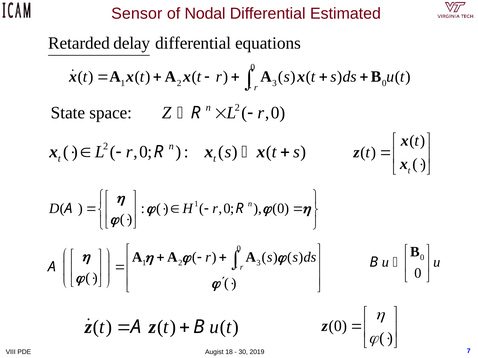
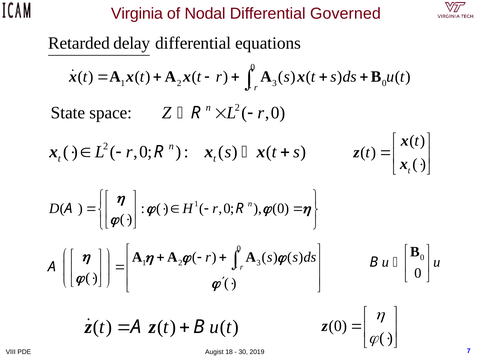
Sensor: Sensor -> Virginia (137, 14)
Estimated: Estimated -> Governed (345, 14)
